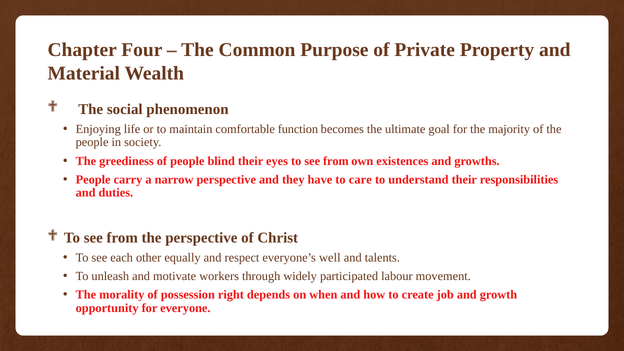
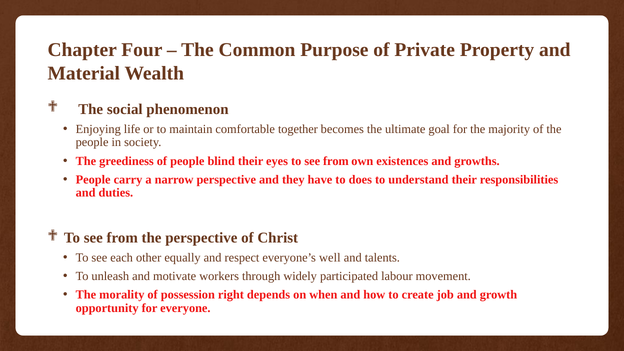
function: function -> together (298, 129)
care: care -> does (360, 180)
